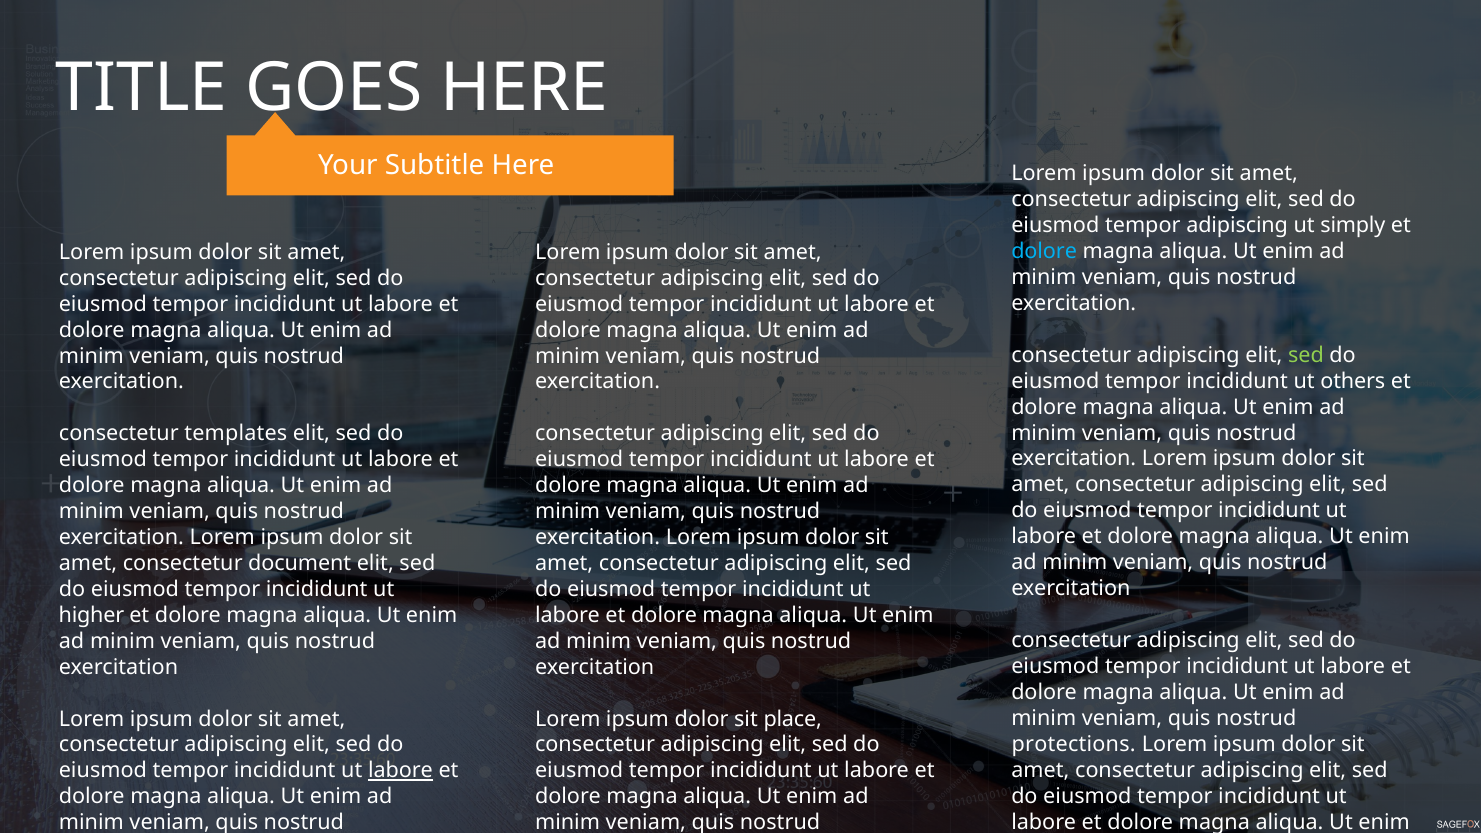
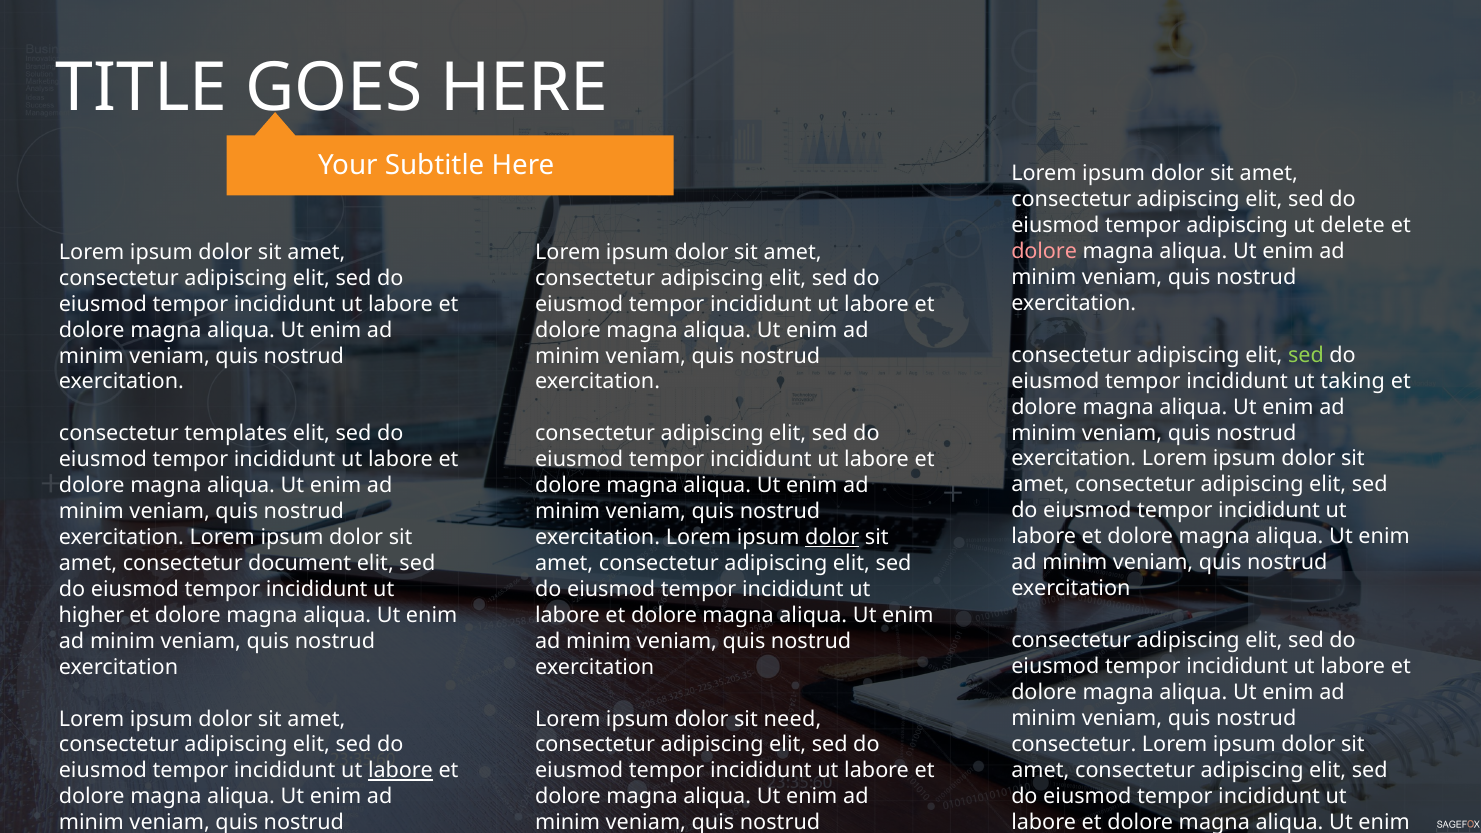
simply: simply -> delete (1353, 226)
dolore colour: light blue -> pink (1044, 251)
others: others -> taking (1353, 381)
dolor underline: none -> present (832, 537)
place: place -> need (792, 719)
protections: protections -> consectetur (1074, 744)
